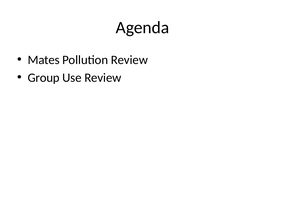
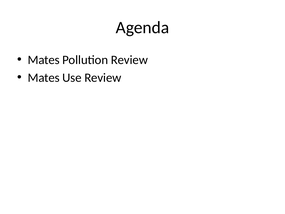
Group: Group -> Mates (44, 78)
